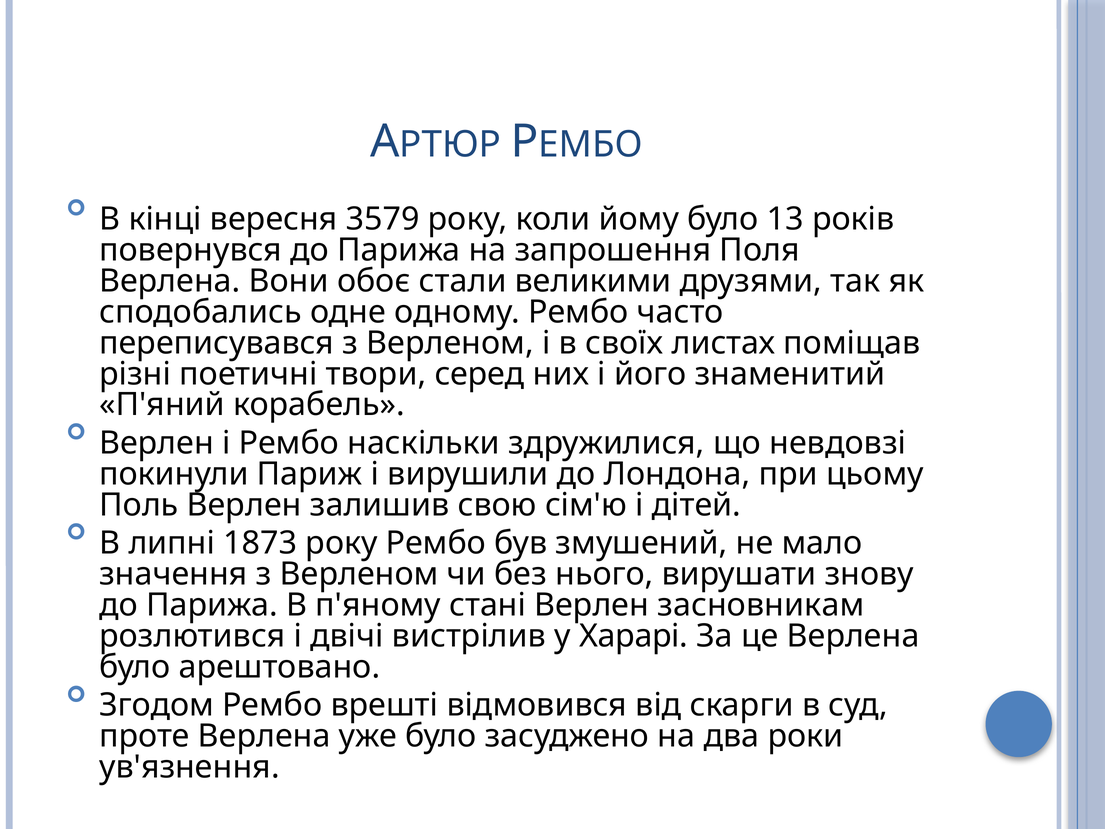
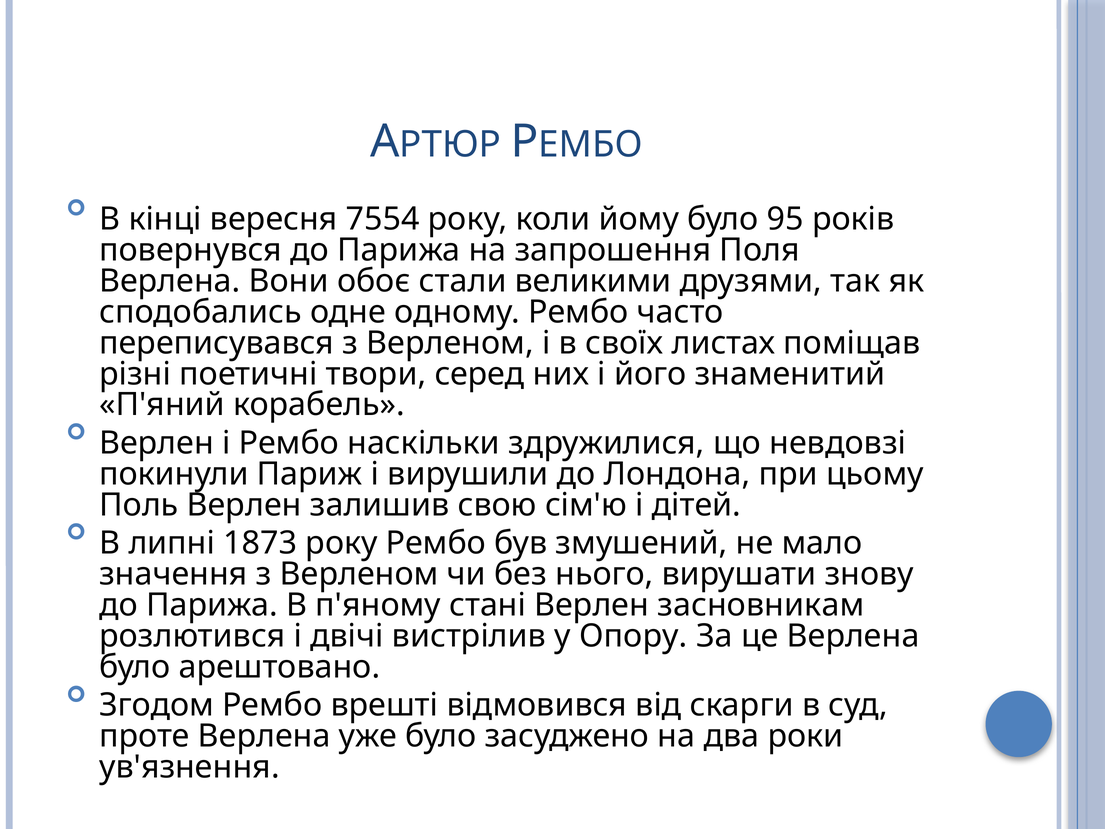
3579: 3579 -> 7554 (383, 219)
13: 13 -> 95 (785, 219)
Харарі: Харарі -> Опору (633, 636)
